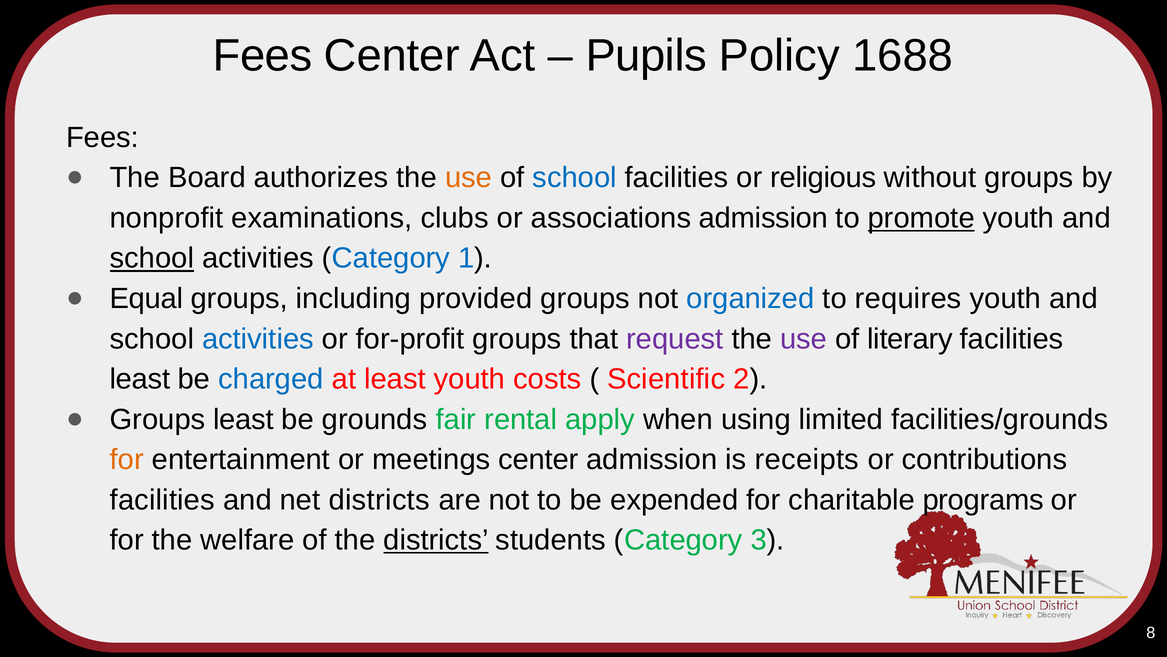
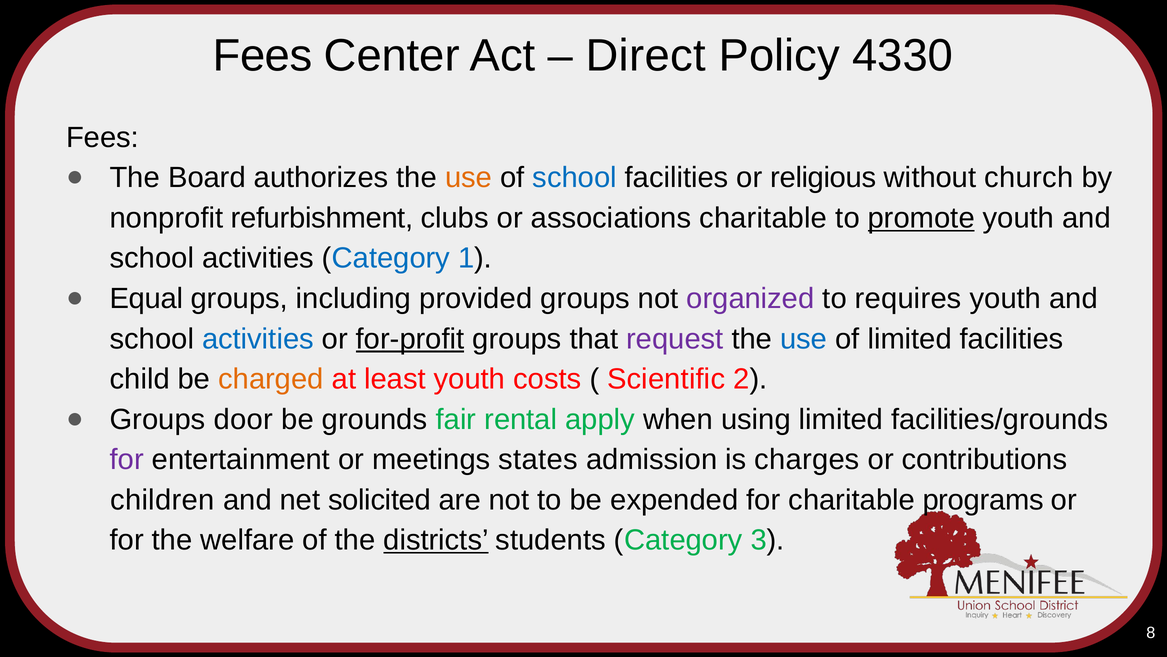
Pupils: Pupils -> Direct (646, 56)
1688: 1688 -> 4330 (903, 56)
without groups: groups -> church (1029, 178)
examinations: examinations -> refurbishment (322, 218)
associations admission: admission -> charitable (763, 218)
school underline: present -> none (152, 258)
organized colour: blue -> purple (750, 298)
for-profit underline: none -> present (410, 339)
use colour: purple -> blue (804, 339)
of literary: literary -> limited (910, 339)
least: least -> child (140, 379)
charged colour: blue -> orange (271, 379)
Groups least: least -> door (243, 419)
for colour: orange -> purple (127, 459)
meetings center: center -> states (538, 459)
receipts: receipts -> charges (807, 459)
facilities: facilities -> children (162, 500)
net districts: districts -> solicited (380, 500)
